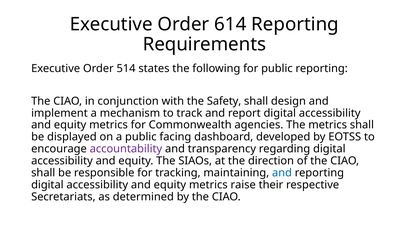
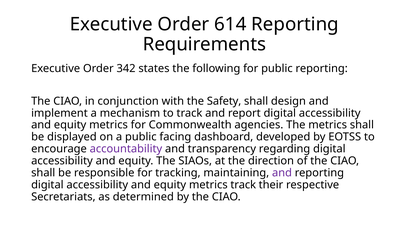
514: 514 -> 342 (126, 69)
and colour: blue -> purple (282, 173)
metrics raise: raise -> track (243, 185)
